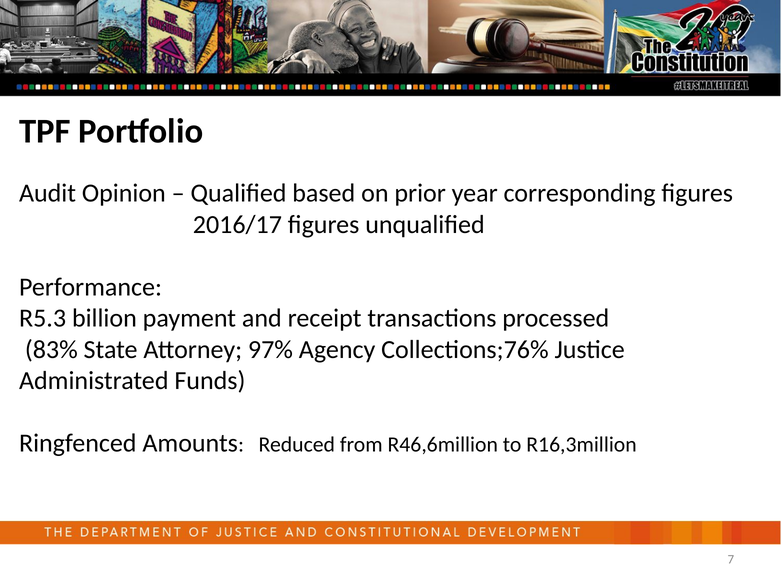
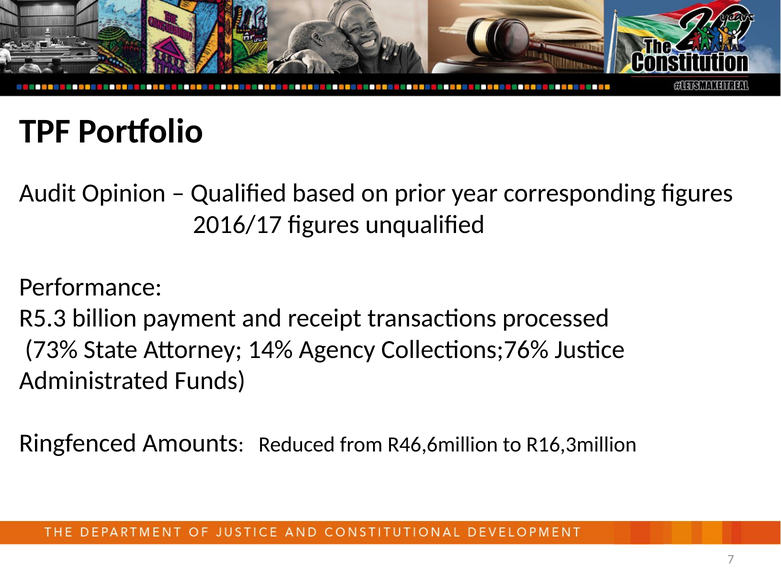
83%: 83% -> 73% (51, 349)
97%: 97% -> 14% (270, 349)
